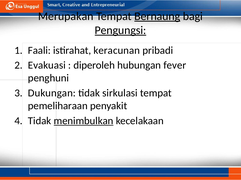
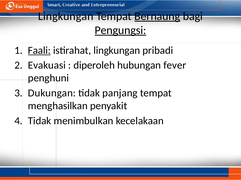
Merupakan: Merupakan -> Lingkungan (66, 16)
Faali underline: none -> present (39, 51)
istirahat keracunan: keracunan -> lingkungan (117, 51)
sirkulasi: sirkulasi -> panjang (120, 93)
pemeliharaan: pemeliharaan -> menghasilkan (58, 106)
menimbulkan underline: present -> none (84, 121)
